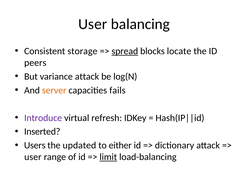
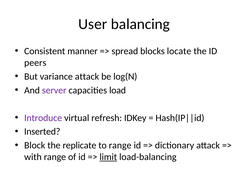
storage: storage -> manner (83, 51)
spread underline: present -> none (125, 51)
server colour: orange -> purple (54, 90)
fails: fails -> load (118, 90)
Users: Users -> Block (35, 145)
updated: updated -> replicate (80, 145)
to either: either -> range (120, 145)
user: user -> with (33, 157)
